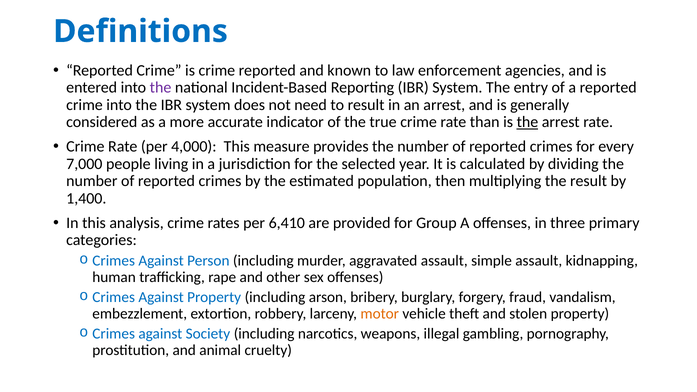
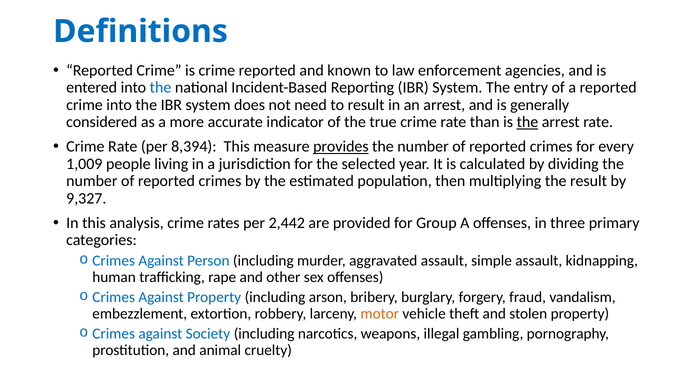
the colour: purple -> blue (161, 88)
4,000: 4,000 -> 8,394 (194, 147)
provides underline: none -> present (341, 147)
7,000: 7,000 -> 1,009 (84, 164)
1,400: 1,400 -> 9,327 (86, 198)
6,410: 6,410 -> 2,442 (287, 223)
